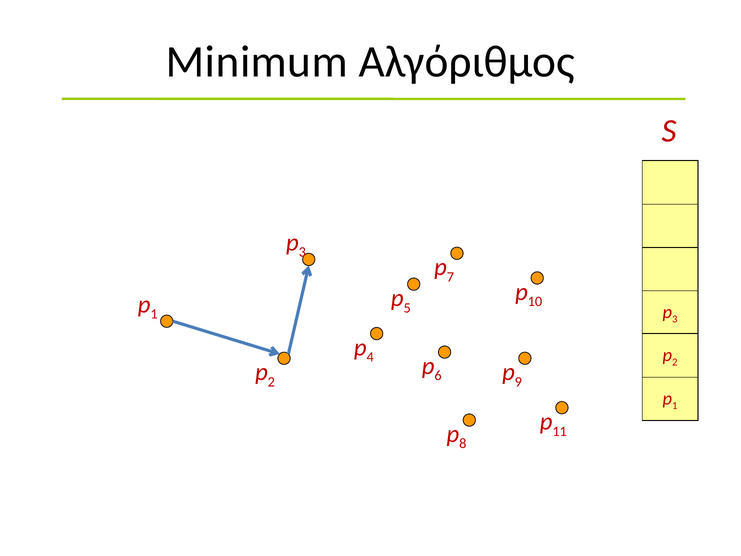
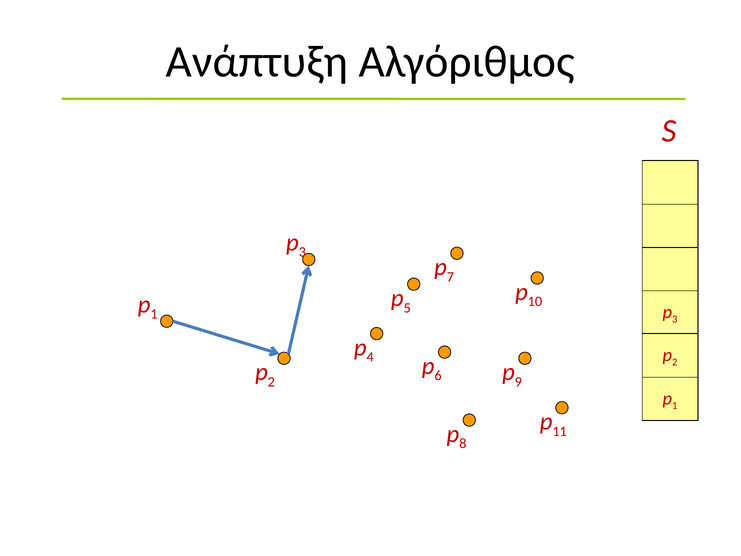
Minimum: Minimum -> Ανάπτυξη (257, 62)
